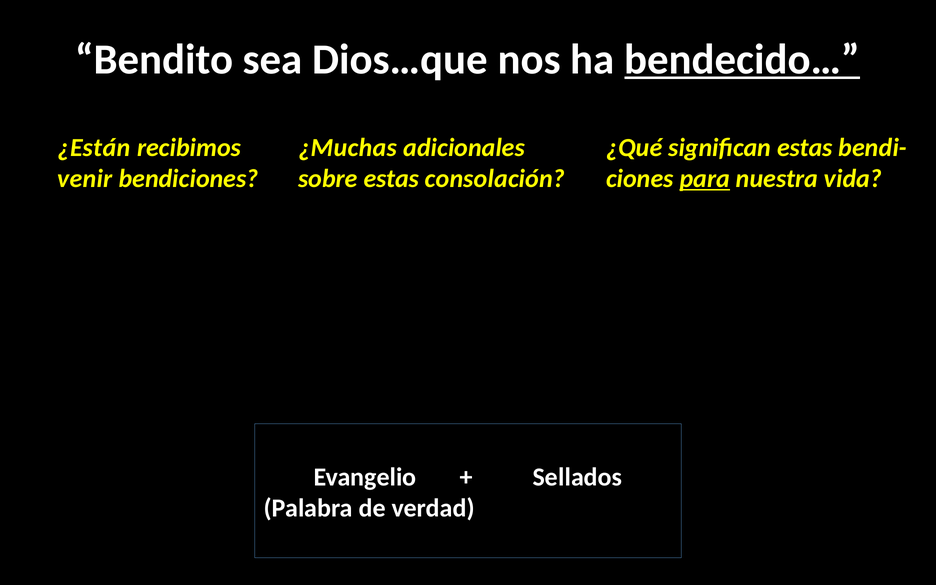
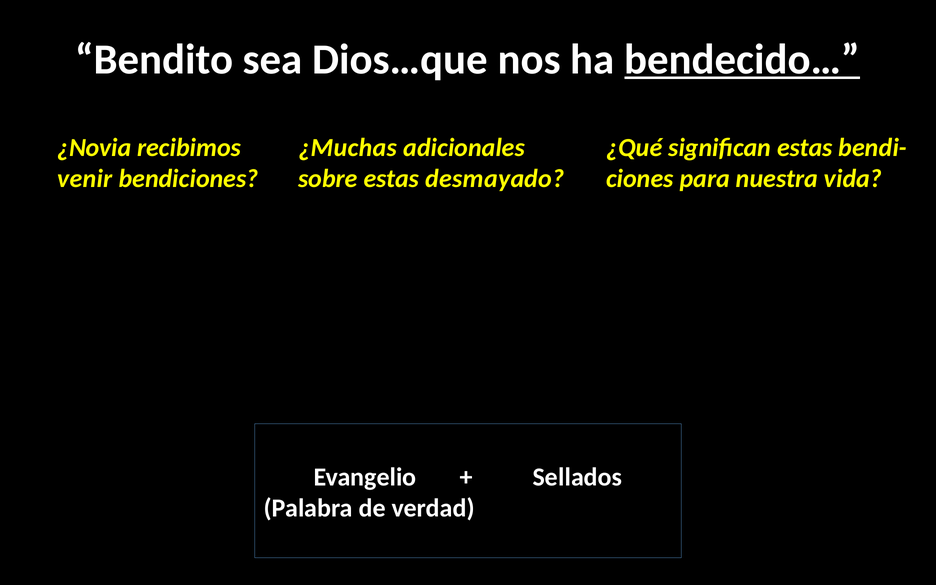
¿Están: ¿Están -> ¿Novia (94, 147)
consolación: consolación -> desmayado (495, 179)
para underline: present -> none (705, 179)
